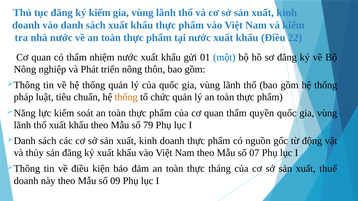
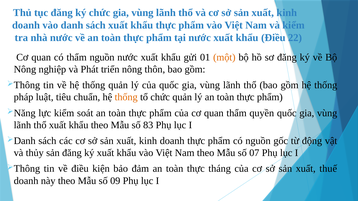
ký kiểm: kiểm -> chức (100, 13)
thẩm nhiệm: nhiệm -> nguồn (102, 57)
một colour: blue -> orange (224, 57)
79: 79 -> 83 (148, 125)
